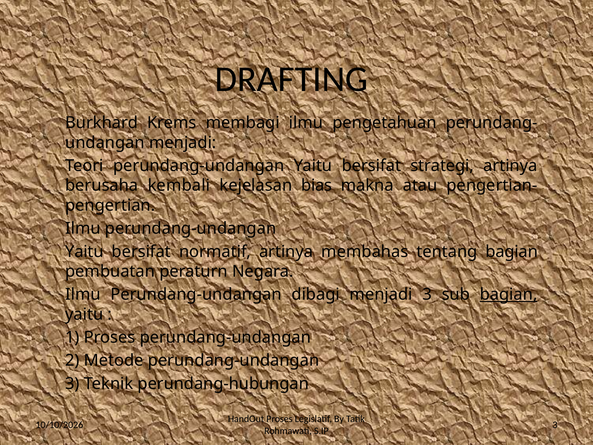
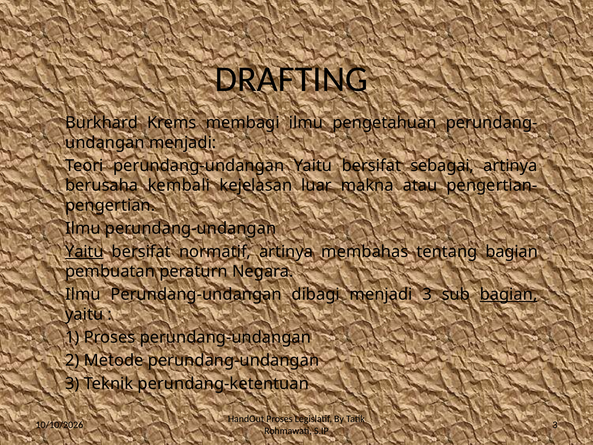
strategi: strategi -> sebagai (442, 166)
bias: bias -> luar (316, 185)
Yaitu underline: none -> present (84, 251)
perundang-hubungan: perundang-hubungan -> perundang-ketentuan (223, 383)
